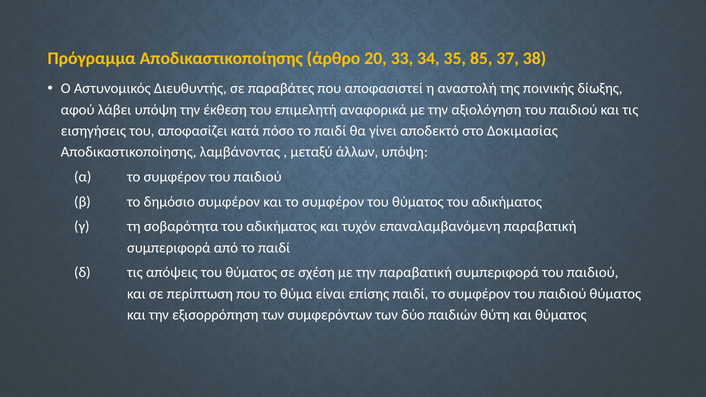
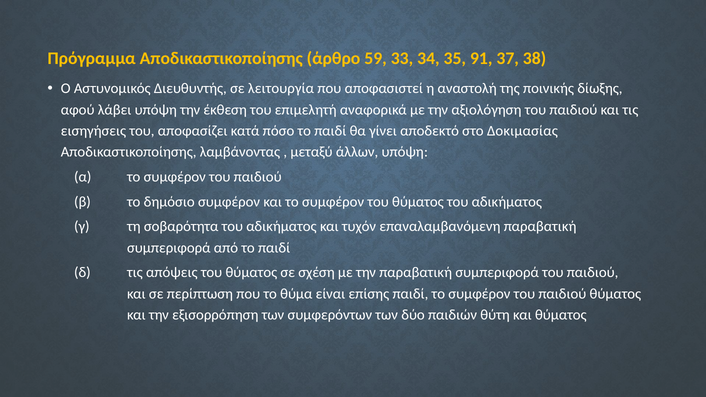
20: 20 -> 59 (376, 58)
85: 85 -> 91 (481, 58)
παραβάτες: παραβάτες -> λειτουργία (281, 89)
